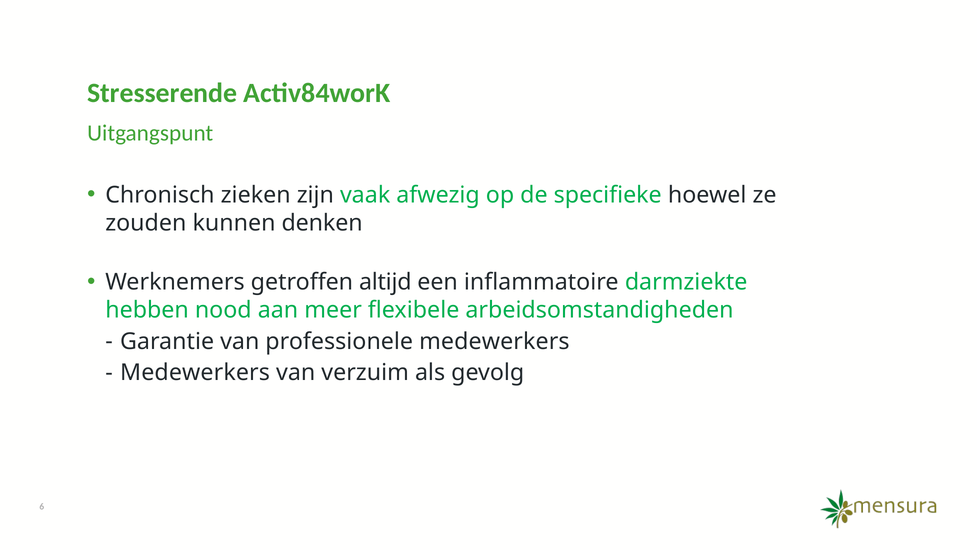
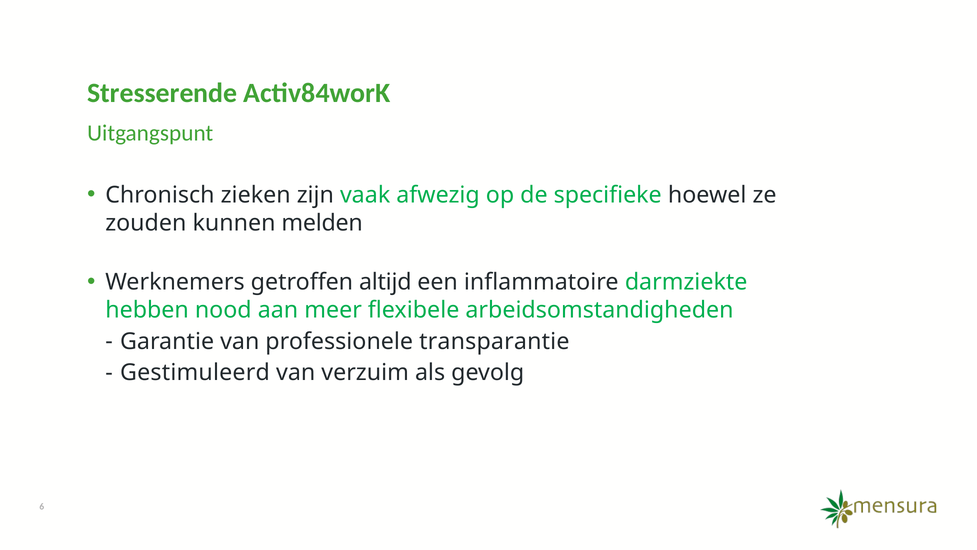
denken: denken -> melden (322, 223)
professionele medewerkers: medewerkers -> transparantie (494, 341)
Medewerkers: Medewerkers -> Gestimuleerd (195, 373)
